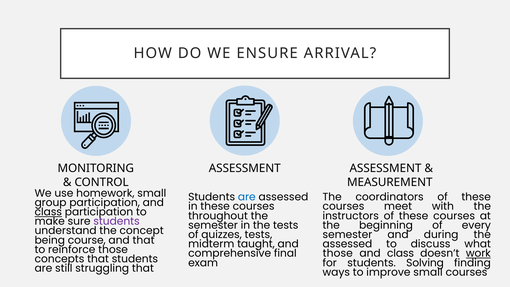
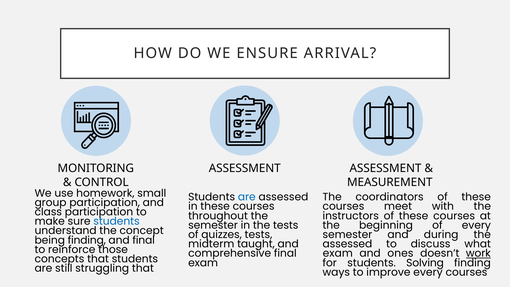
class underline: present -> none (48, 212)
students colour: purple -> blue (117, 221)
being course: course -> finding (87, 240)
and that: that -> final (144, 240)
those: those -> exam (338, 253)
class: class -> ones (400, 253)
improve small: small -> every (428, 272)
